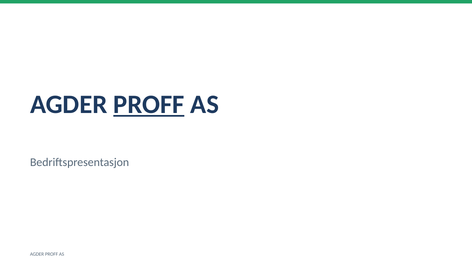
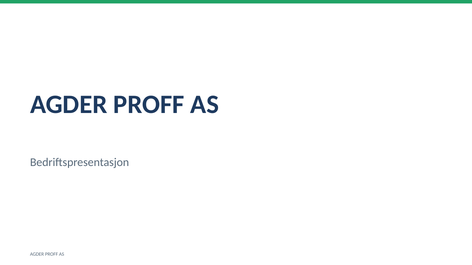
PROFF underline: present -> none (149, 105)
